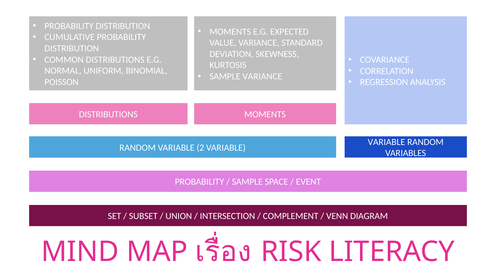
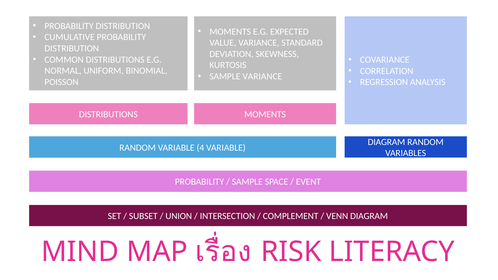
VARIABLE: VARIABLE -> DIAGRAM (386, 142)
2: 2 -> 4 (200, 148)
